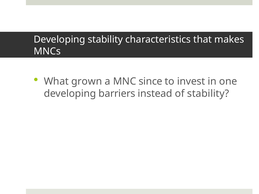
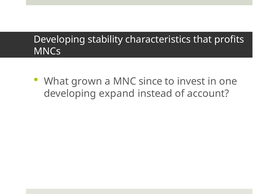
makes: makes -> profits (229, 40)
barriers: barriers -> expand (117, 94)
of stability: stability -> account (208, 94)
